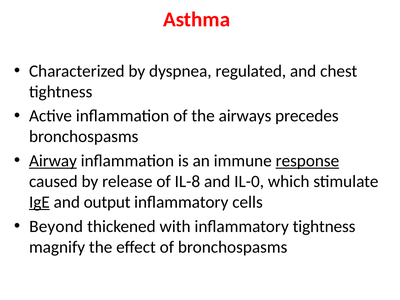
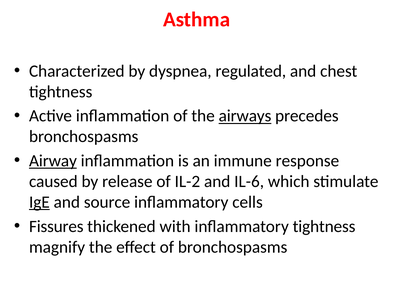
airways underline: none -> present (245, 116)
response underline: present -> none (307, 161)
IL-8: IL-8 -> IL-2 (187, 182)
IL-0: IL-0 -> IL-6 (249, 182)
output: output -> source (107, 202)
Beyond: Beyond -> Fissures (56, 226)
